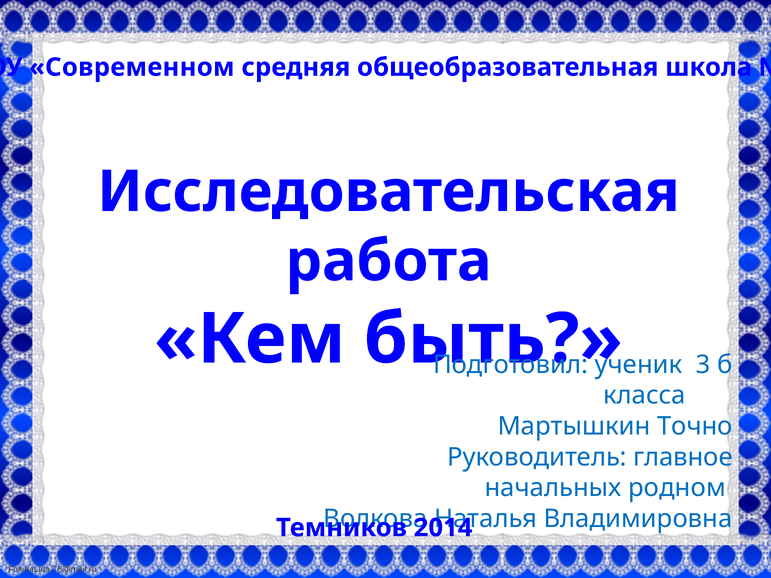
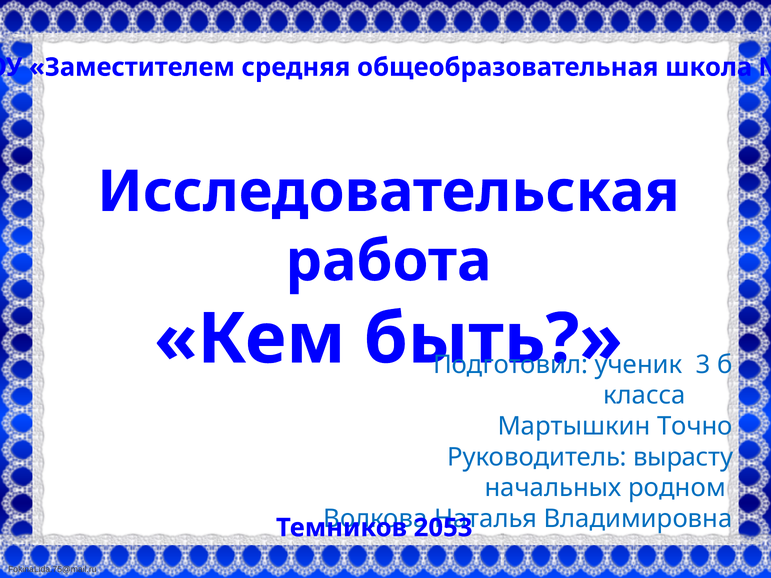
Современном: Современном -> Заместителем (132, 67)
главное: главное -> вырасту (683, 457)
2014: 2014 -> 2053 (443, 528)
